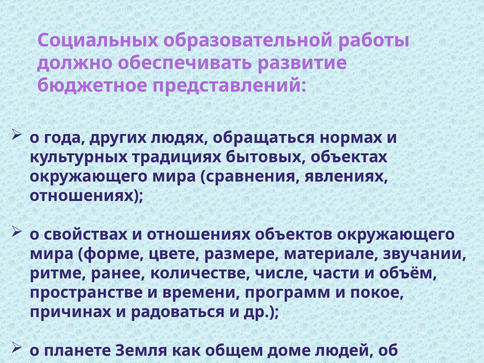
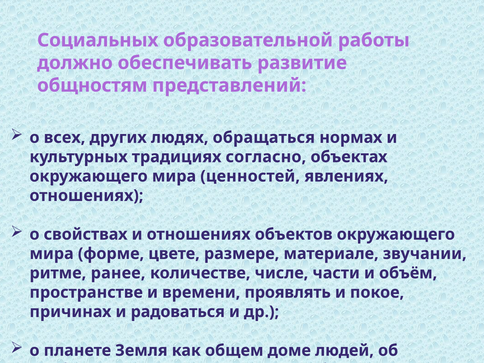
бюджетное: бюджетное -> общностям (92, 85)
года: года -> всех (65, 138)
бытовых: бытовых -> согласно (266, 157)
сравнения: сравнения -> ценностей (250, 176)
программ: программ -> проявлять (288, 292)
